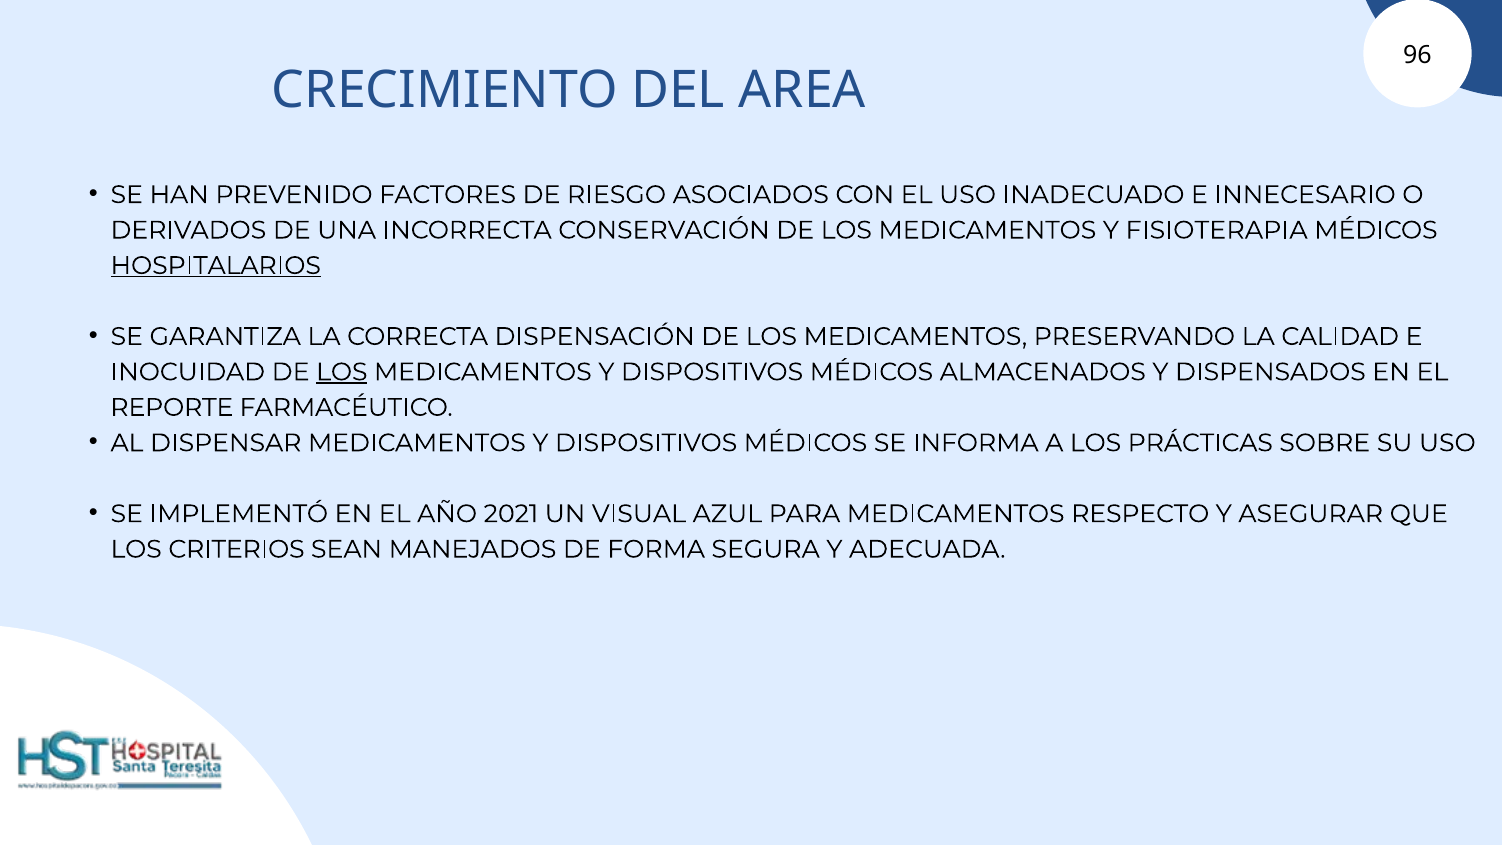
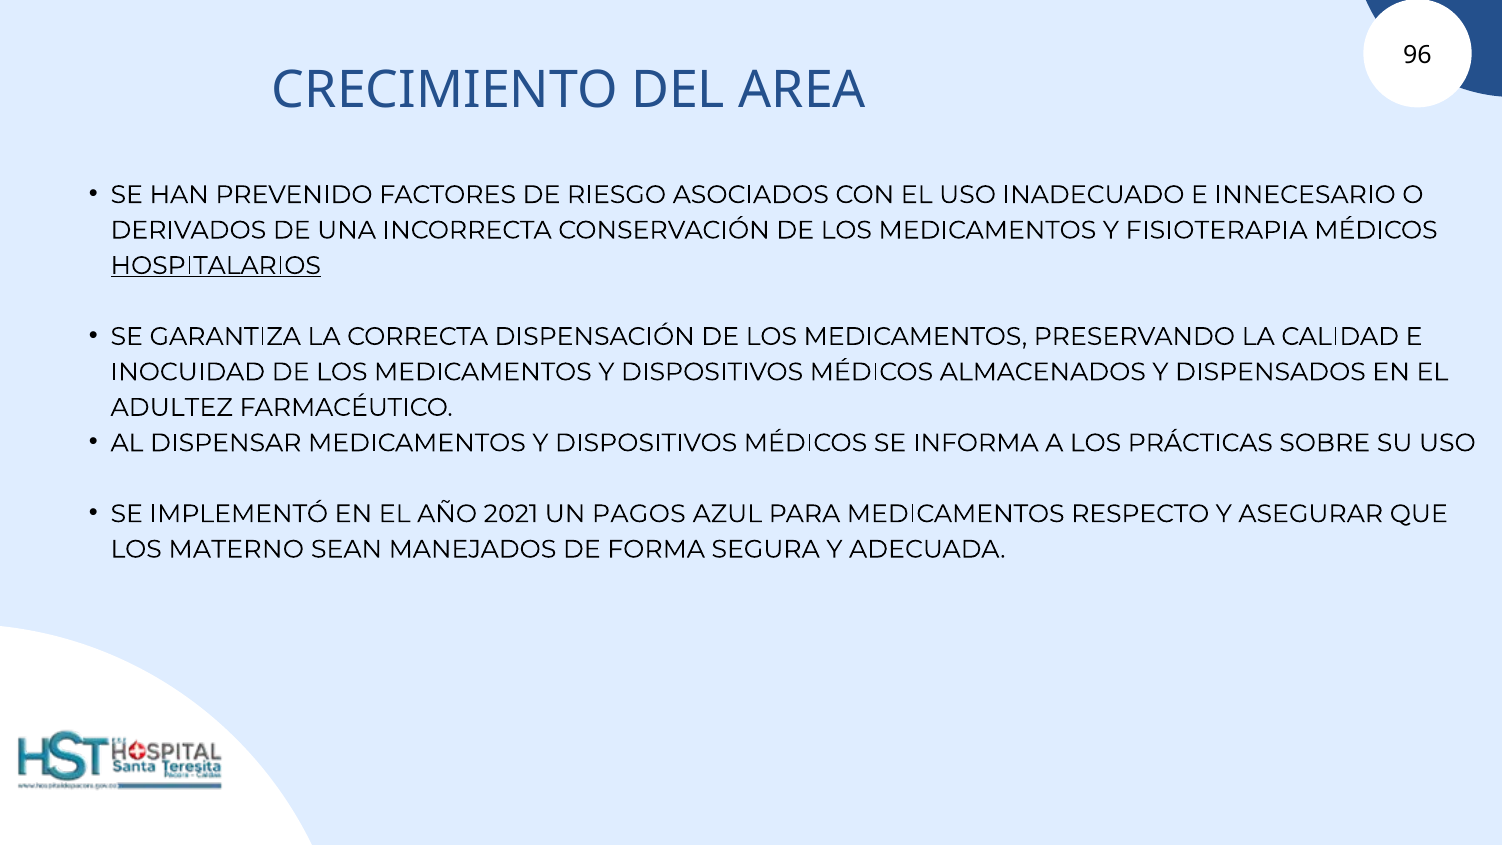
LOS underline: present -> none (342, 372)
REPORTE: REPORTE -> ADULTEZ (172, 407)
VISUAL: VISUAL -> PAGOS (639, 514)
CRITERIOS: CRITERIOS -> MATERNO (236, 549)
